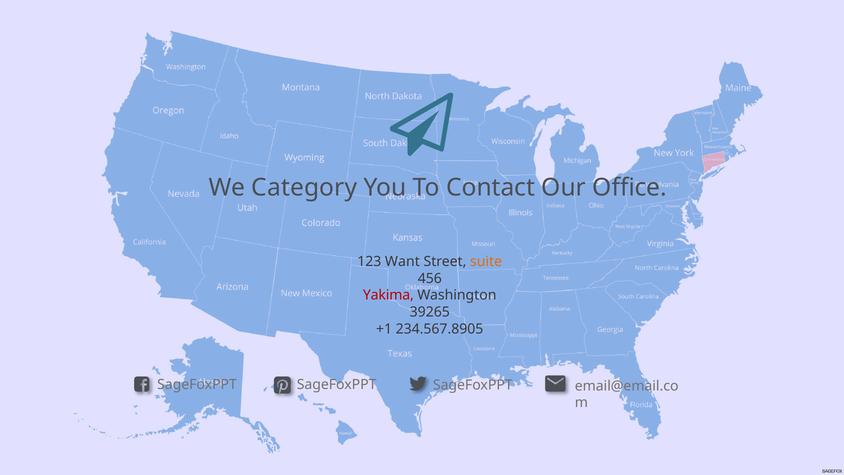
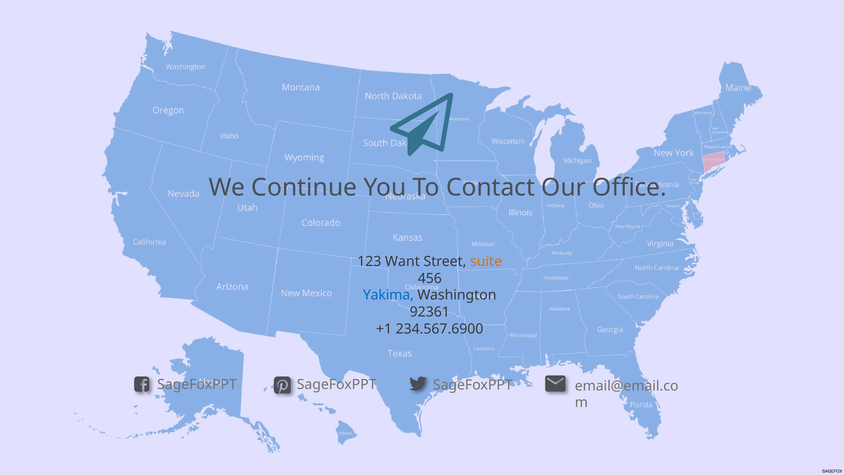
Category: Category -> Continue (304, 188)
Yakima colour: red -> blue (388, 295)
39265: 39265 -> 92361 (430, 312)
234.567.8905: 234.567.8905 -> 234.567.6900 (439, 329)
